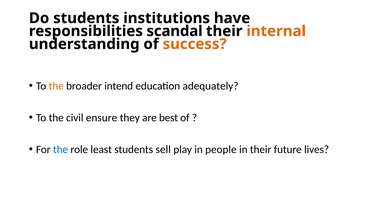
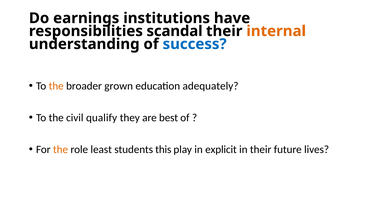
Do students: students -> earnings (86, 18)
success colour: orange -> blue (195, 44)
intend: intend -> grown (119, 86)
ensure: ensure -> qualify (102, 118)
the colour: blue -> orange (61, 150)
sell: sell -> this (163, 150)
people: people -> explicit (221, 150)
